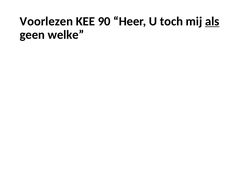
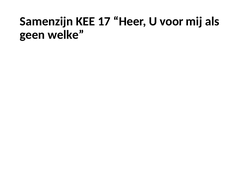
Voorlezen: Voorlezen -> Samenzijn (46, 21)
90: 90 -> 17 (104, 21)
toch: toch -> voor (172, 21)
als underline: present -> none (212, 21)
